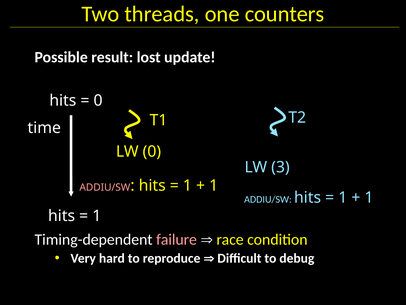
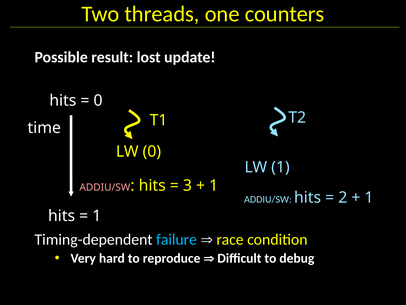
LW 3: 3 -> 1 (280, 167)
1: 1 -> 3 (187, 185)
1: 1 -> 2 (343, 197)
failure colour: pink -> light blue (177, 239)
